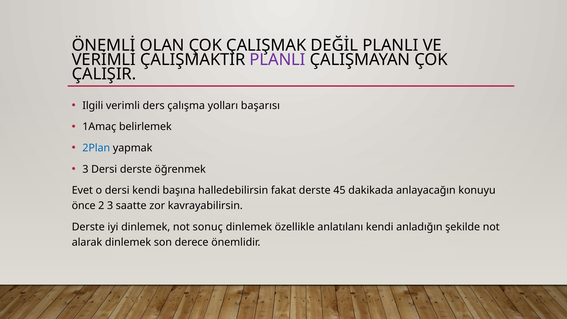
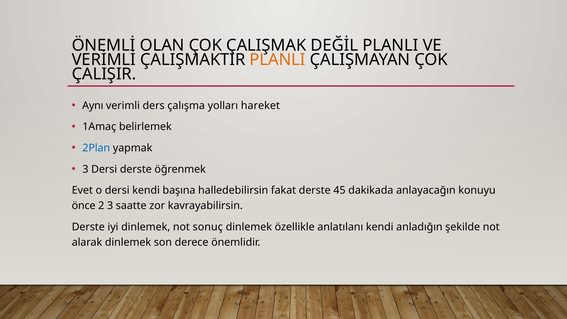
PLANLI colour: purple -> orange (278, 60)
Ilgili: Ilgili -> Aynı (93, 106)
başarısı: başarısı -> hareket (260, 106)
